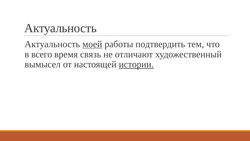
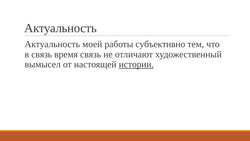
моей underline: present -> none (92, 44)
подтвердить: подтвердить -> субъективно (160, 44)
в всего: всего -> связь (42, 54)
